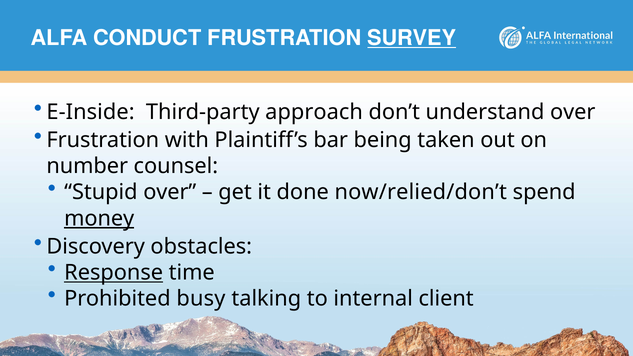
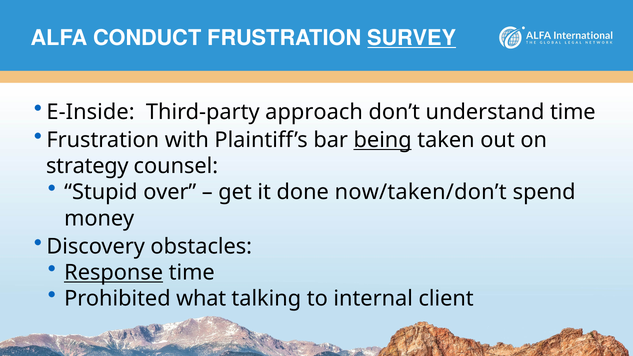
understand over: over -> time (573, 112)
being underline: none -> present (383, 140)
number: number -> strategy (87, 166)
now/relied/don’t: now/relied/don’t -> now/taken/don’t (421, 192)
money underline: present -> none (99, 218)
busy: busy -> what (201, 299)
